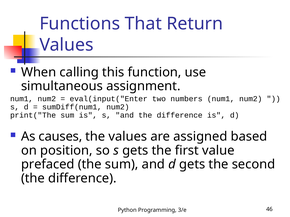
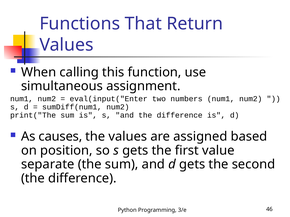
prefaced: prefaced -> separate (48, 165)
